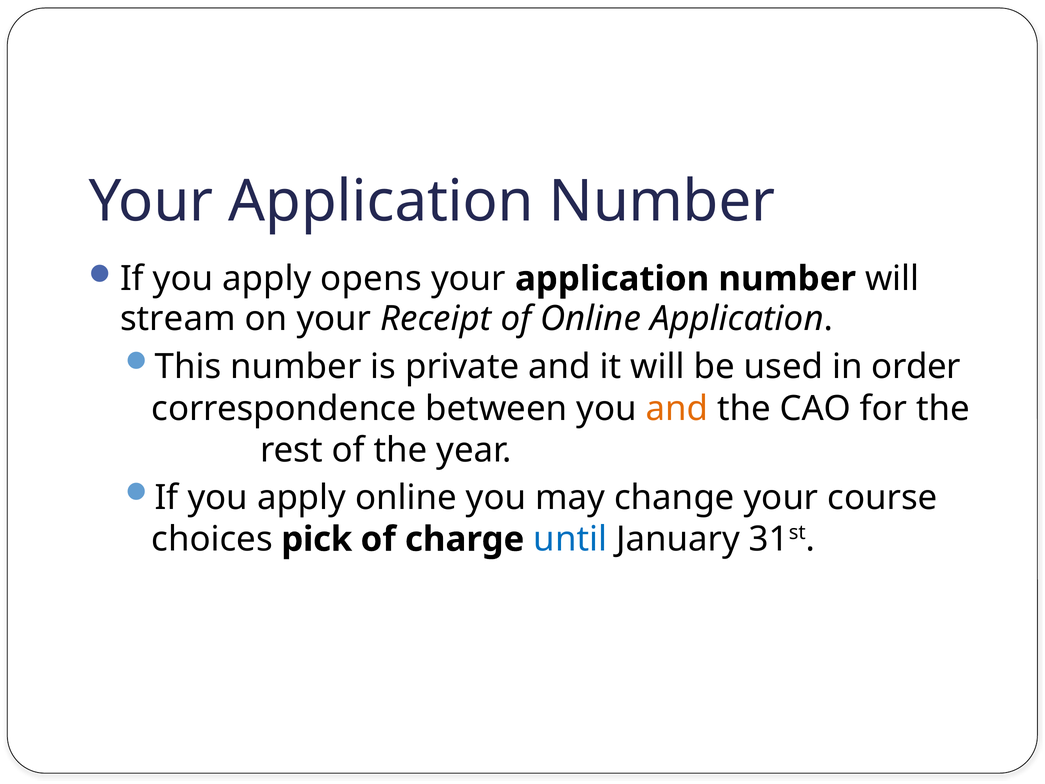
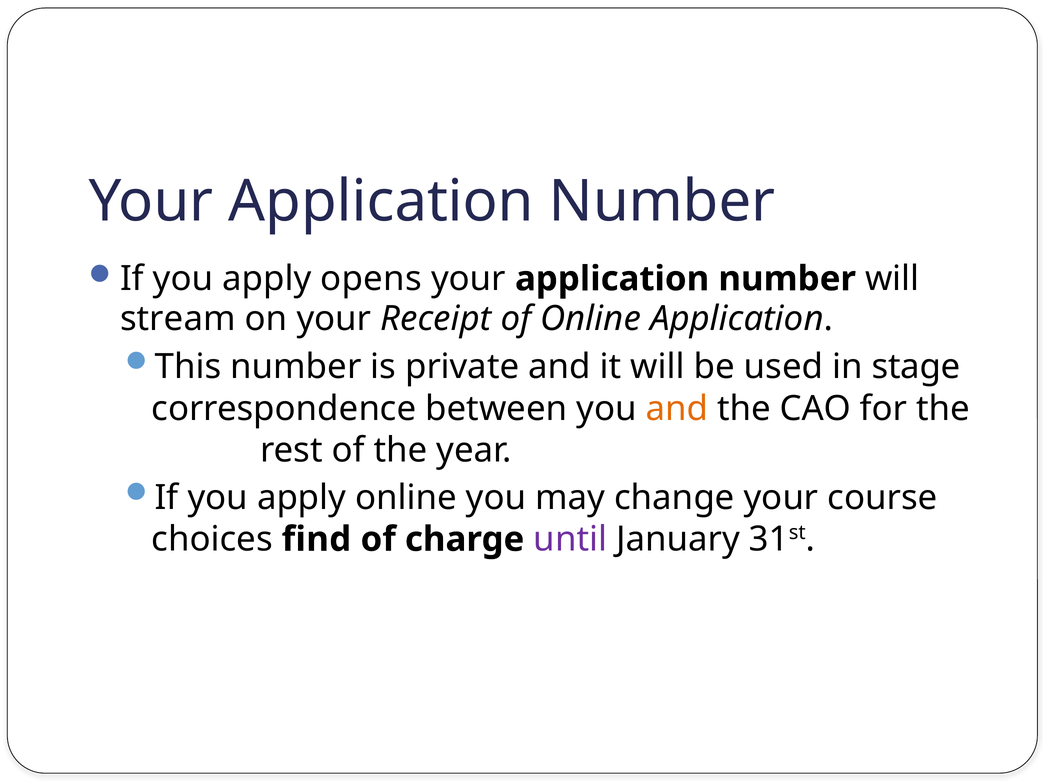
order: order -> stage (916, 367)
pick: pick -> find (316, 539)
until colour: blue -> purple (570, 539)
